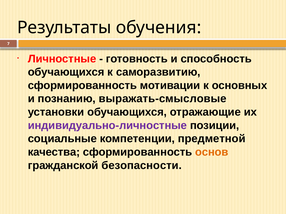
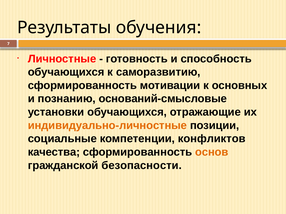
выражать-смысловые: выражать-смысловые -> оснований-смысловые (163, 99)
индивидуально-личностные colour: purple -> orange (107, 126)
предметной: предметной -> конфликтов (212, 139)
